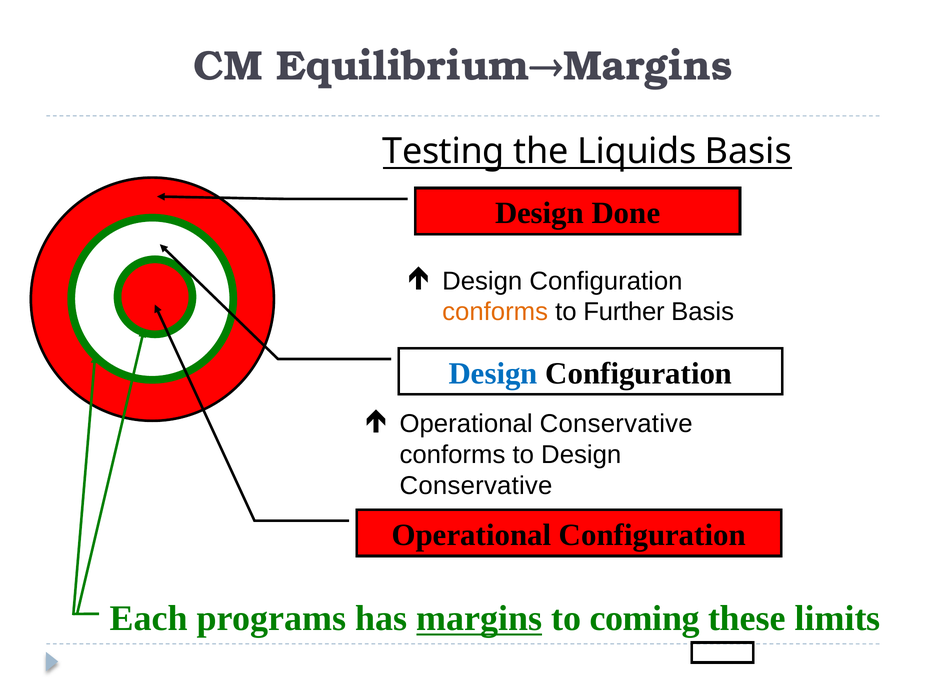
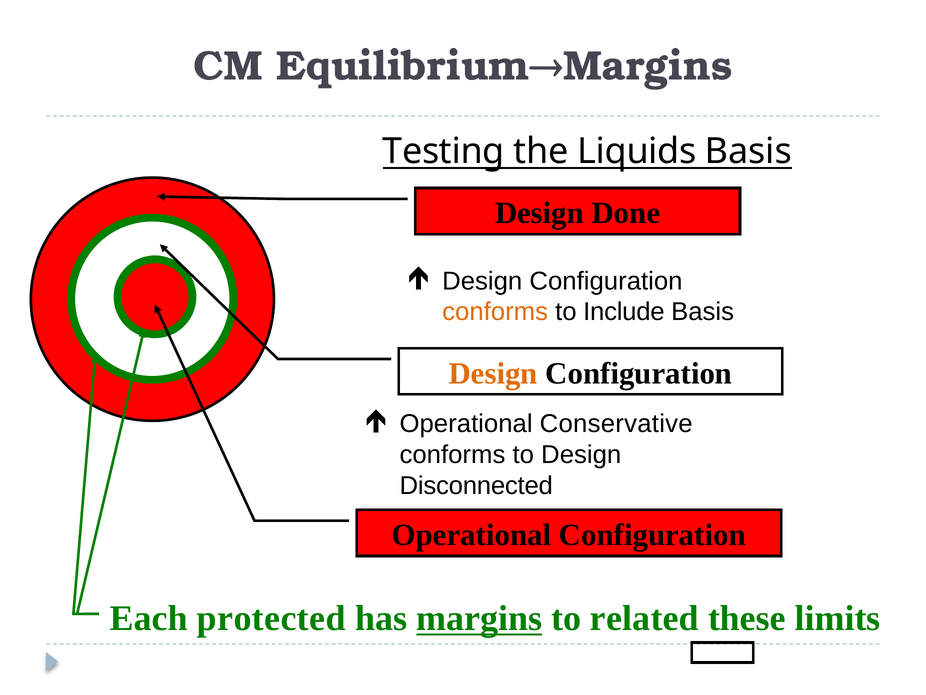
Further: Further -> Include (624, 312)
Design colour: blue -> orange (493, 373)
Conservative: Conservative -> Disconnected (476, 485)
programs: programs -> protected (271, 618)
coming: coming -> related (644, 618)
